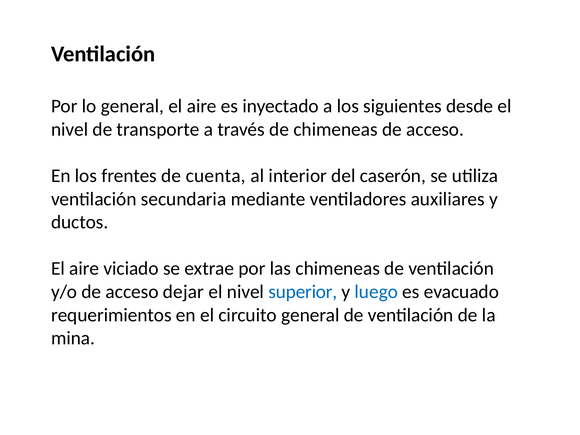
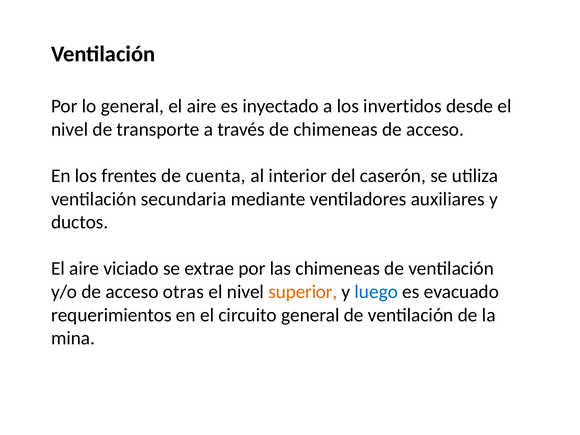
siguientes: siguientes -> invertidos (403, 106)
dejar: dejar -> otras (183, 292)
superior colour: blue -> orange (303, 292)
